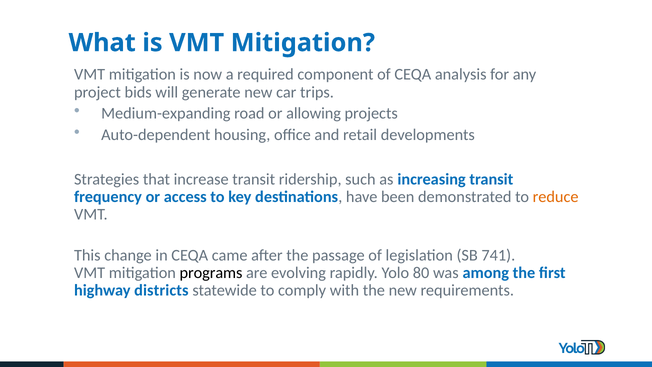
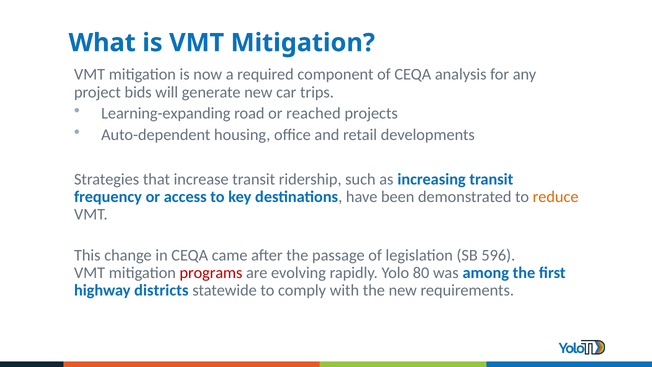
Medium-expanding: Medium-expanding -> Learning-expanding (166, 113)
allowing: allowing -> reached (313, 113)
741: 741 -> 596 (498, 255)
programs colour: black -> red (211, 273)
